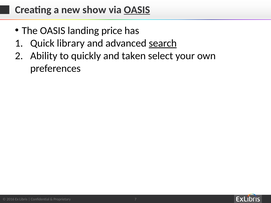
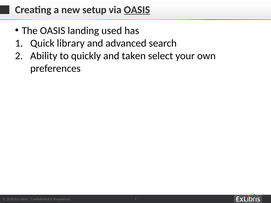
show: show -> setup (94, 10)
price: price -> used (112, 31)
search underline: present -> none (163, 43)
